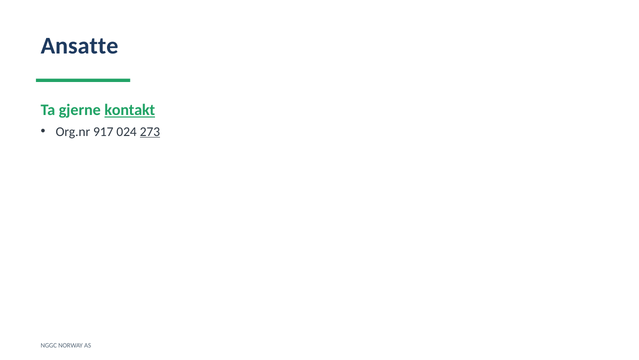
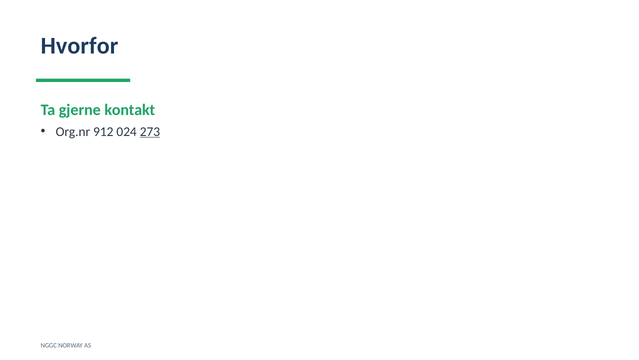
Ansatte: Ansatte -> Hvorfor (79, 46)
kontakt underline: present -> none (130, 110)
917: 917 -> 912 (103, 131)
